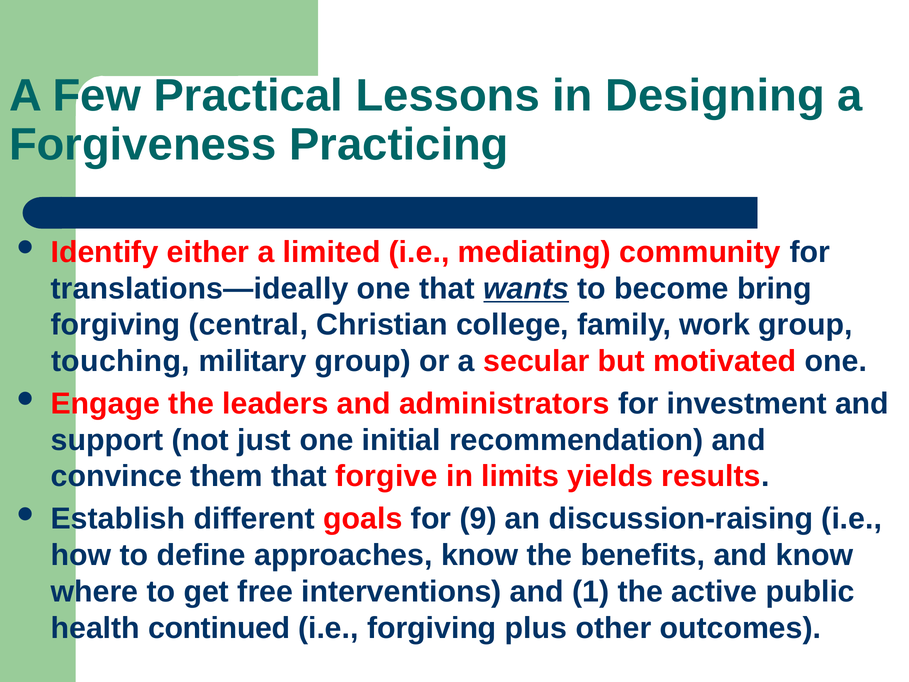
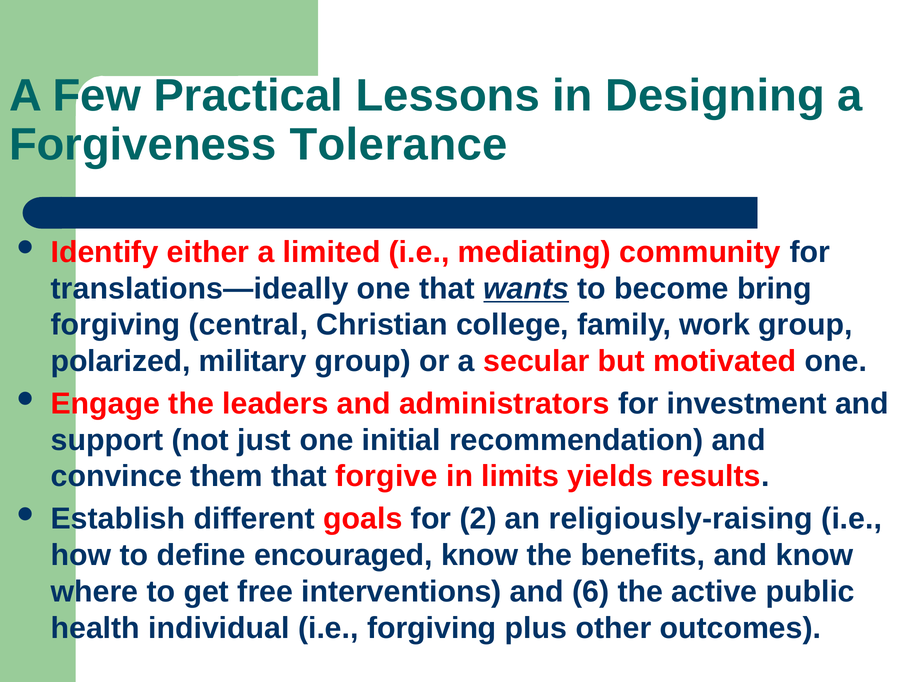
Practicing: Practicing -> Tolerance (399, 145)
touching: touching -> polarized (121, 361)
9: 9 -> 2 (478, 519)
discussion-raising: discussion-raising -> religiously-raising (681, 519)
approaches: approaches -> encouraged (343, 555)
1: 1 -> 6 (591, 591)
continued: continued -> individual (219, 628)
